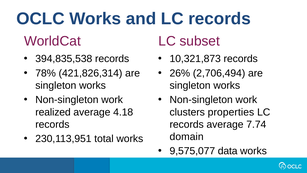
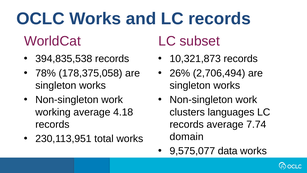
421,826,314: 421,826,314 -> 178,375,058 (90, 73)
realized: realized -> working (53, 112)
properties: properties -> languages (231, 112)
